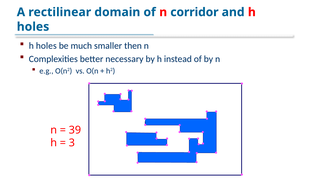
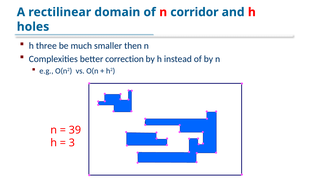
holes: holes -> three (46, 46)
necessary: necessary -> correction (125, 59)
